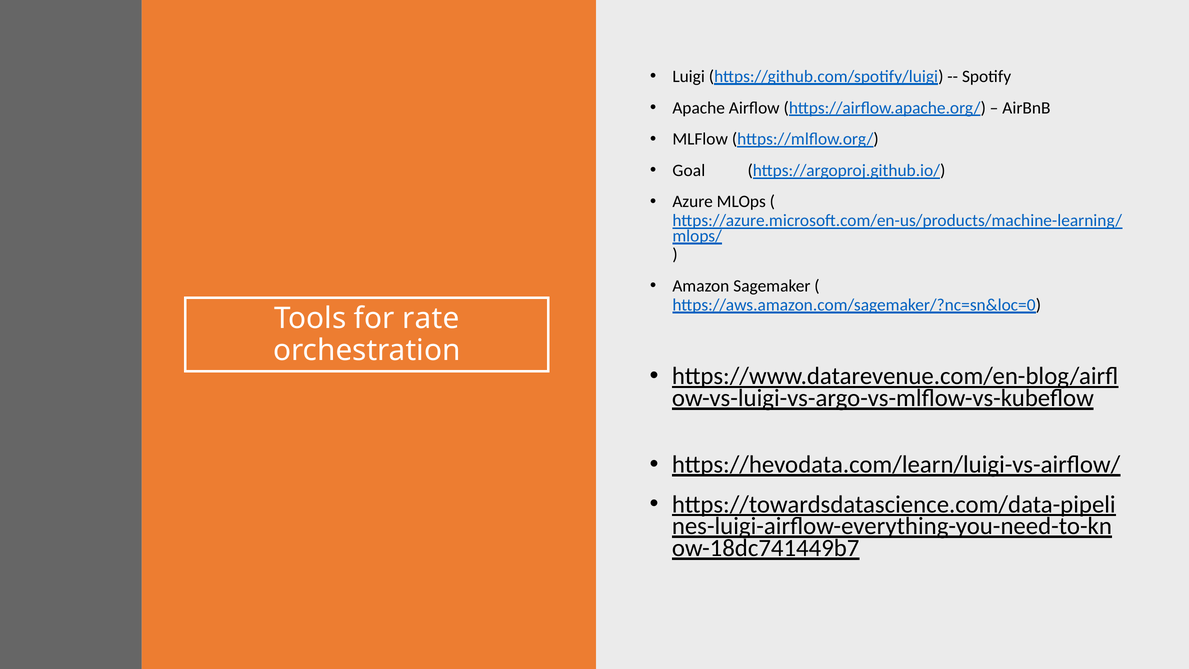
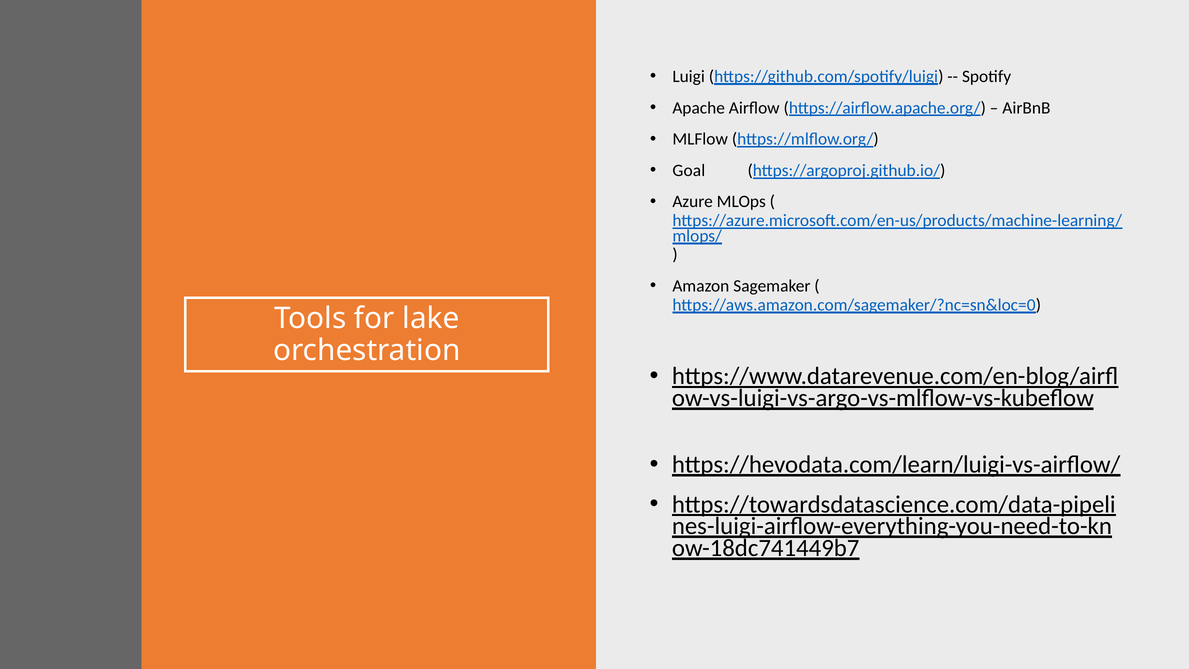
rate: rate -> lake (431, 318)
